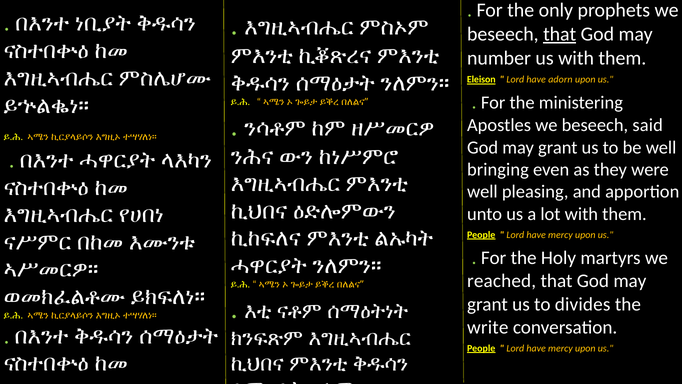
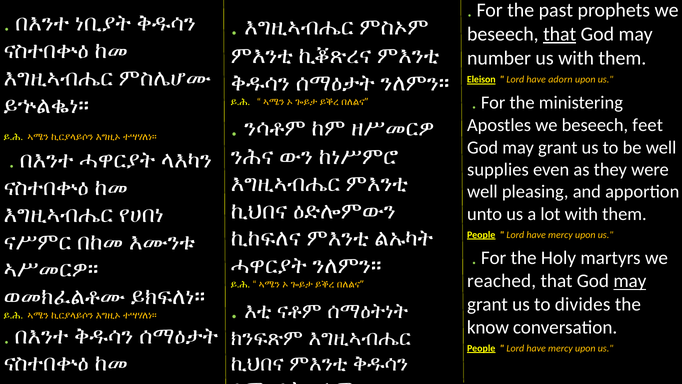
only: only -> past (556, 10)
said: said -> feet (648, 125)
bringing: bringing -> supplies (498, 170)
may underline: none -> present (630, 281)
write: write -> know (488, 327)
